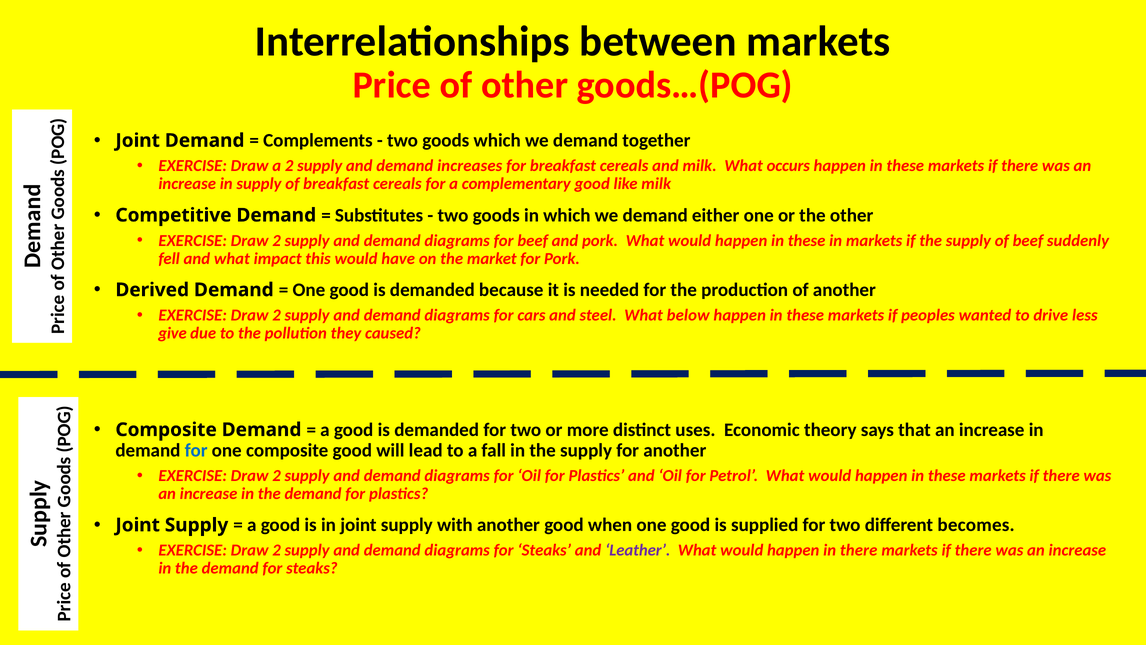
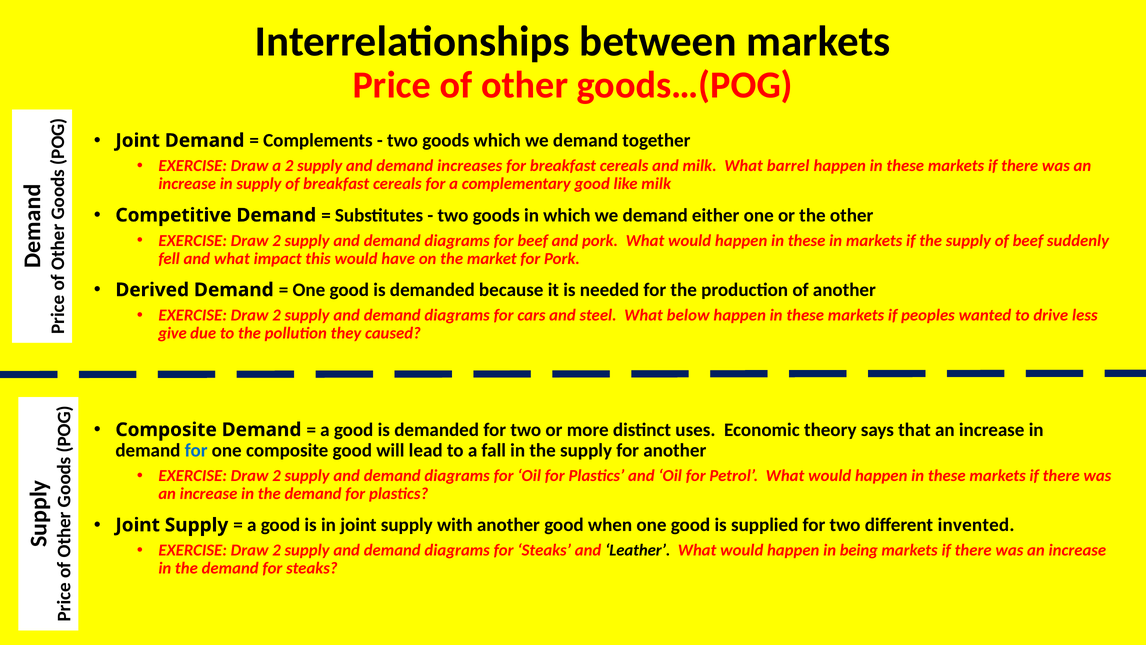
occurs: occurs -> barrel (788, 166)
becomes: becomes -> invented (976, 525)
Leather colour: purple -> black (638, 550)
in there: there -> being (859, 550)
